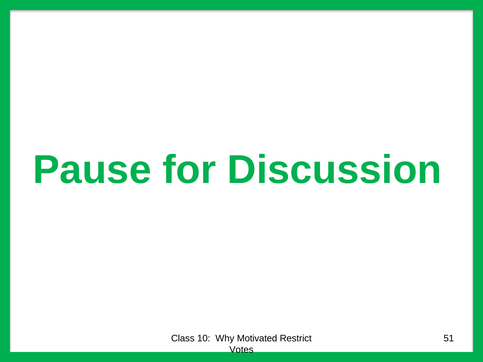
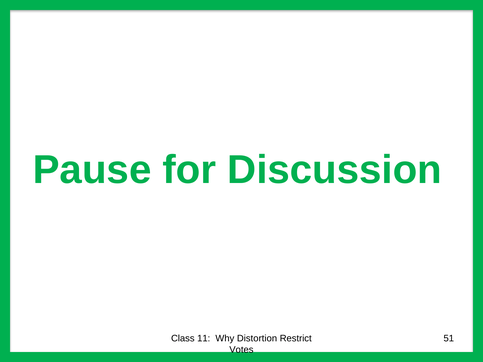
10: 10 -> 11 (204, 339)
Motivated: Motivated -> Distortion (257, 339)
